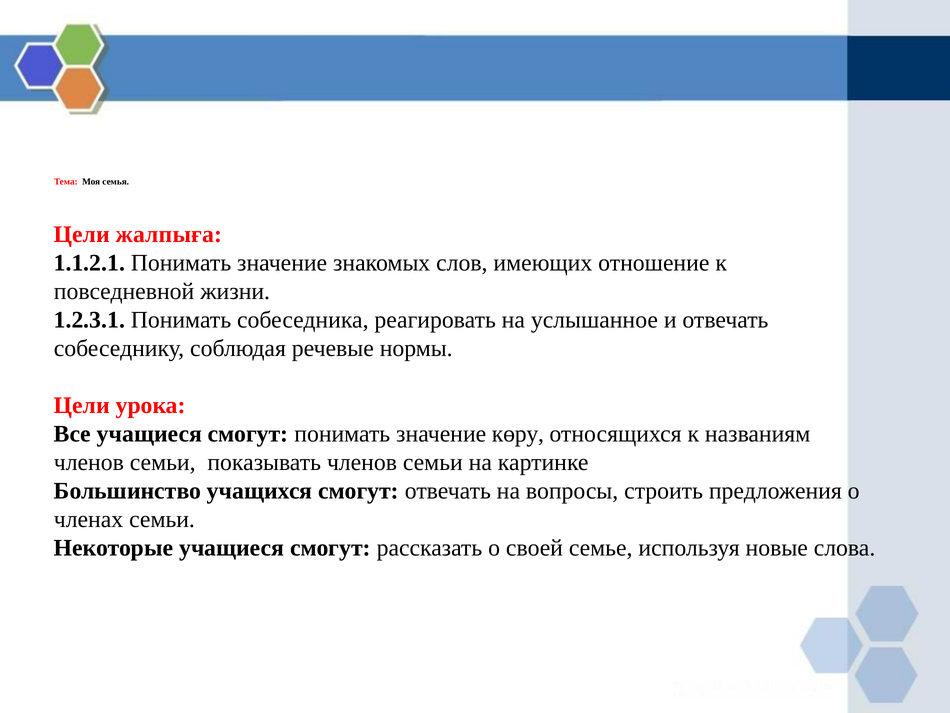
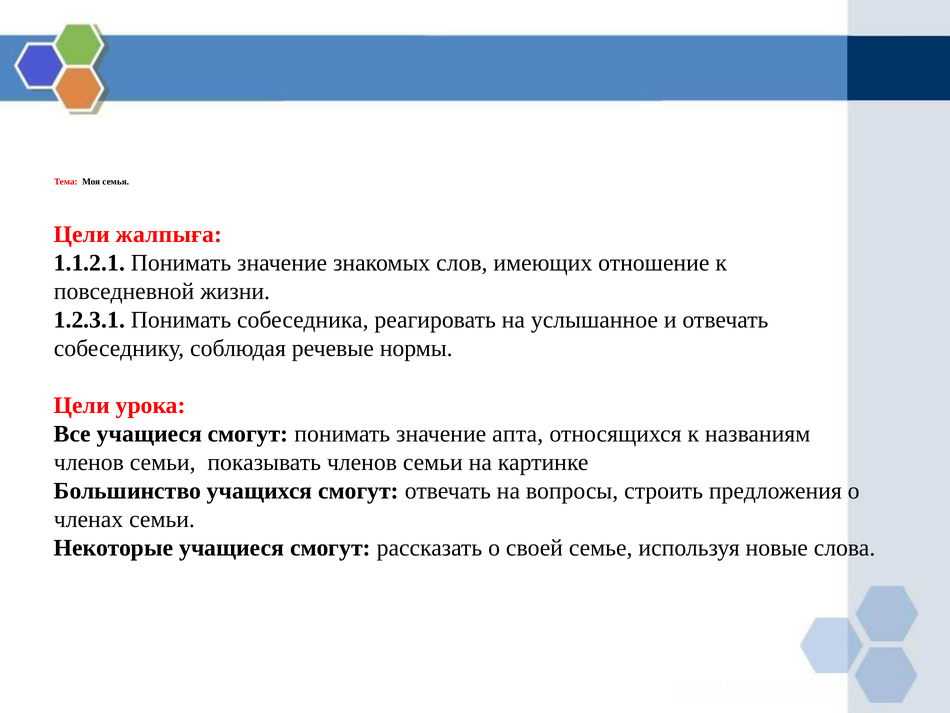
көру: көру -> апта (518, 434)
